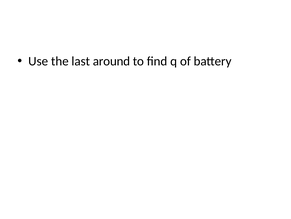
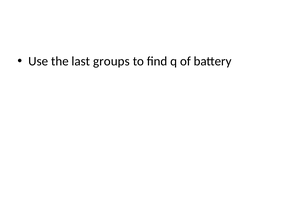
around: around -> groups (111, 61)
